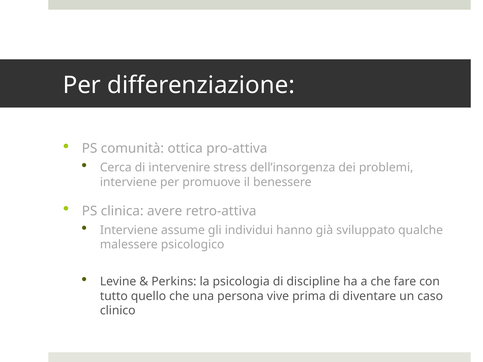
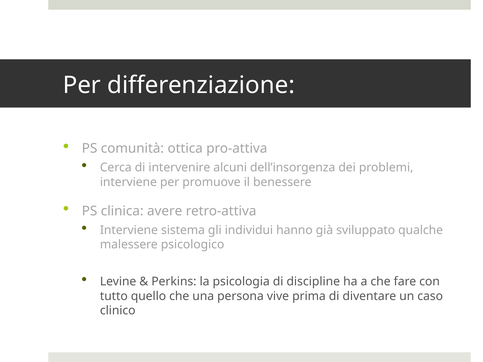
stress: stress -> alcuni (230, 168)
assume: assume -> sistema (183, 230)
